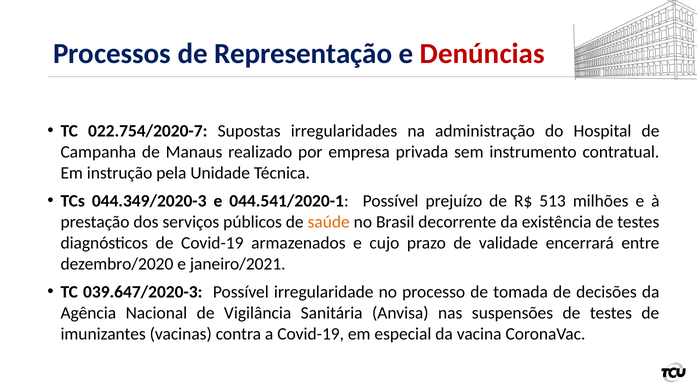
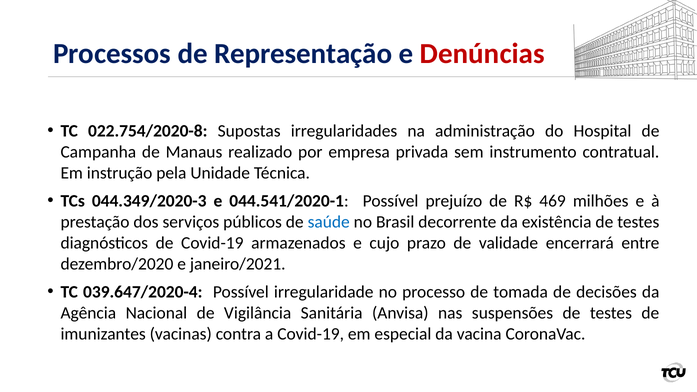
022.754/2020-7: 022.754/2020-7 -> 022.754/2020-8 (148, 131)
513: 513 -> 469 (553, 201)
saúde colour: orange -> blue (329, 222)
039.647/2020-3: 039.647/2020-3 -> 039.647/2020-4 (143, 292)
